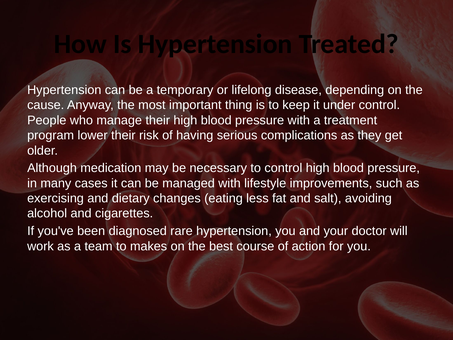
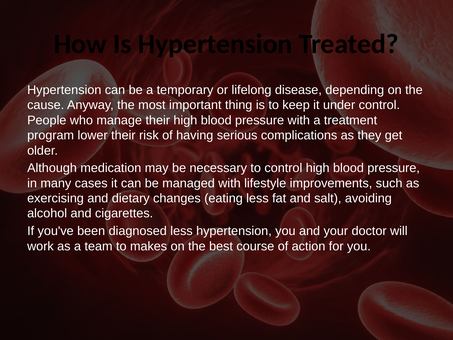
diagnosed rare: rare -> less (182, 231)
